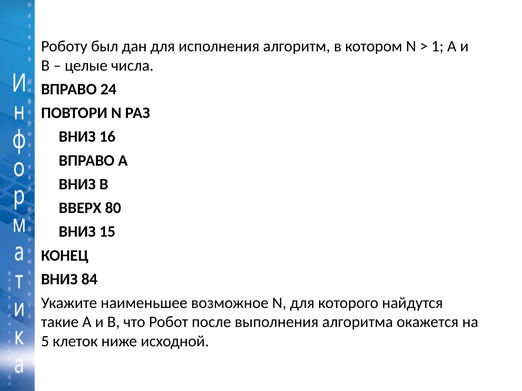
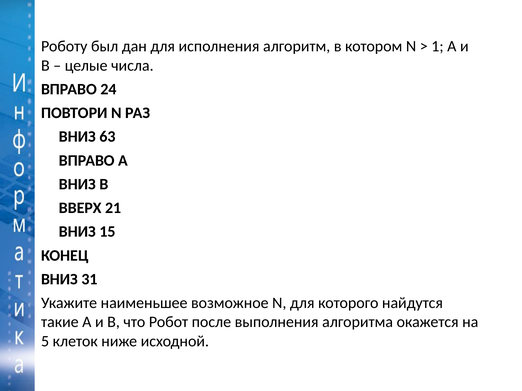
16: 16 -> 63 (108, 137)
80: 80 -> 21 (113, 208)
84: 84 -> 31 (90, 280)
